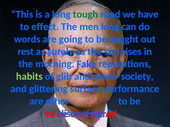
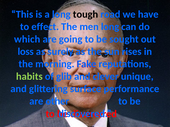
tough colour: green -> black (86, 14)
words: words -> which (27, 39)
rest: rest -> loss (26, 52)
society: society -> unique (137, 77)
